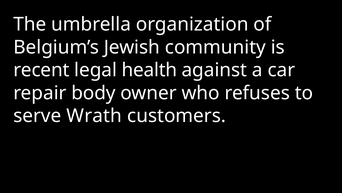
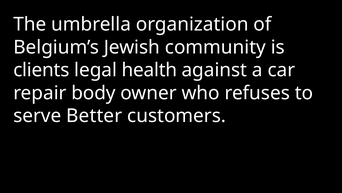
recent: recent -> clients (41, 70)
Wrath: Wrath -> Better (94, 115)
